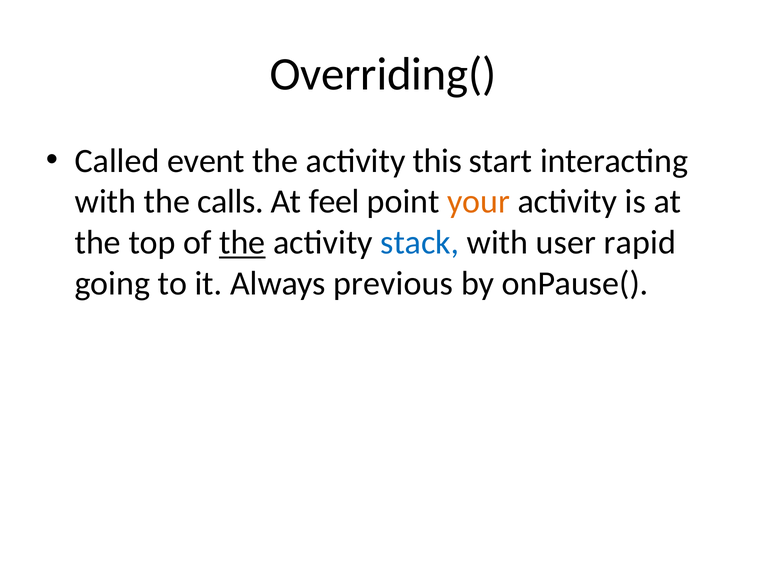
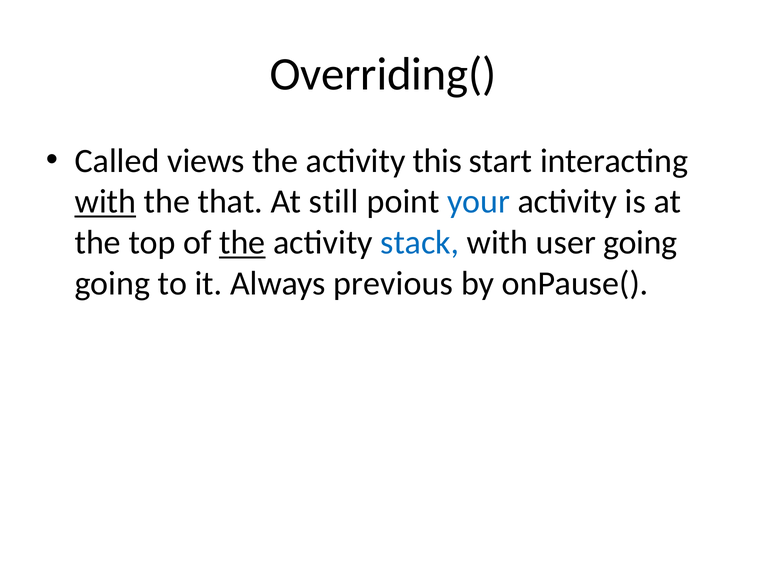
event: event -> views (206, 161)
with underline: none -> present (105, 202)
calls: calls -> that (230, 202)
feel: feel -> still (334, 202)
your colour: orange -> blue (478, 202)
user rapid: rapid -> going (640, 242)
